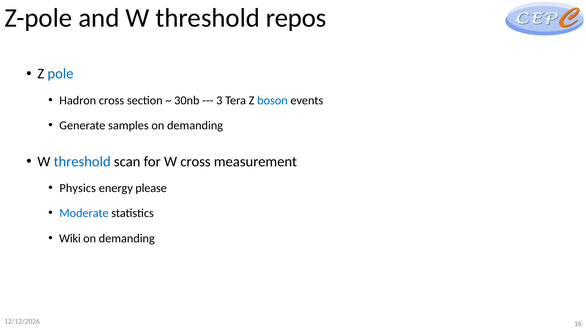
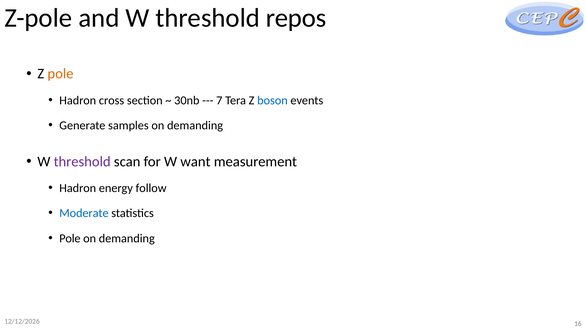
pole colour: blue -> orange (61, 74)
3: 3 -> 7 (219, 100)
threshold colour: blue -> purple (82, 161)
W cross: cross -> want (195, 161)
Physics: Physics -> Hadron (78, 188)
please: please -> follow (151, 188)
Wiki: Wiki -> Pole (70, 238)
